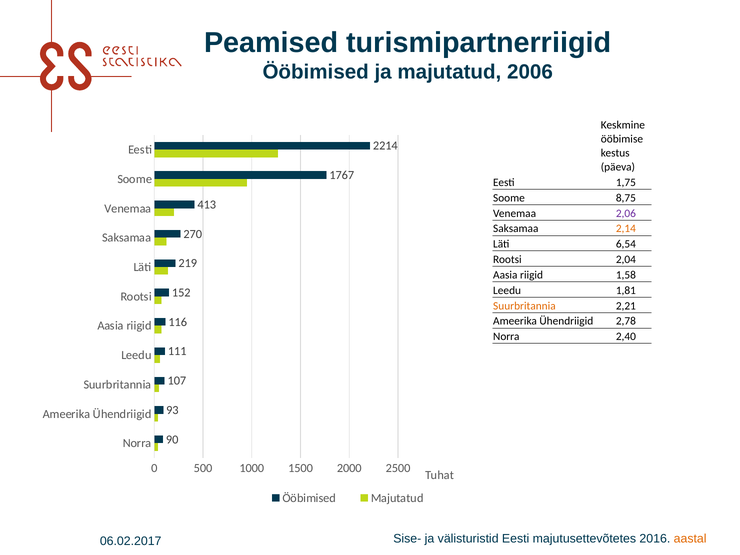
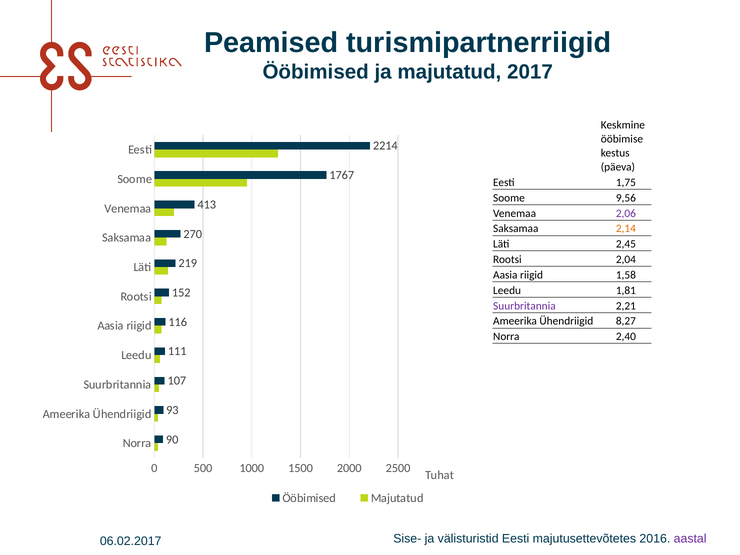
2006: 2006 -> 2017 (530, 72)
8,75: 8,75 -> 9,56 (626, 198)
6,54: 6,54 -> 2,45 (626, 244)
Suurbritannia colour: orange -> purple (524, 306)
2,78: 2,78 -> 8,27 (626, 321)
aastal colour: orange -> purple (690, 539)
